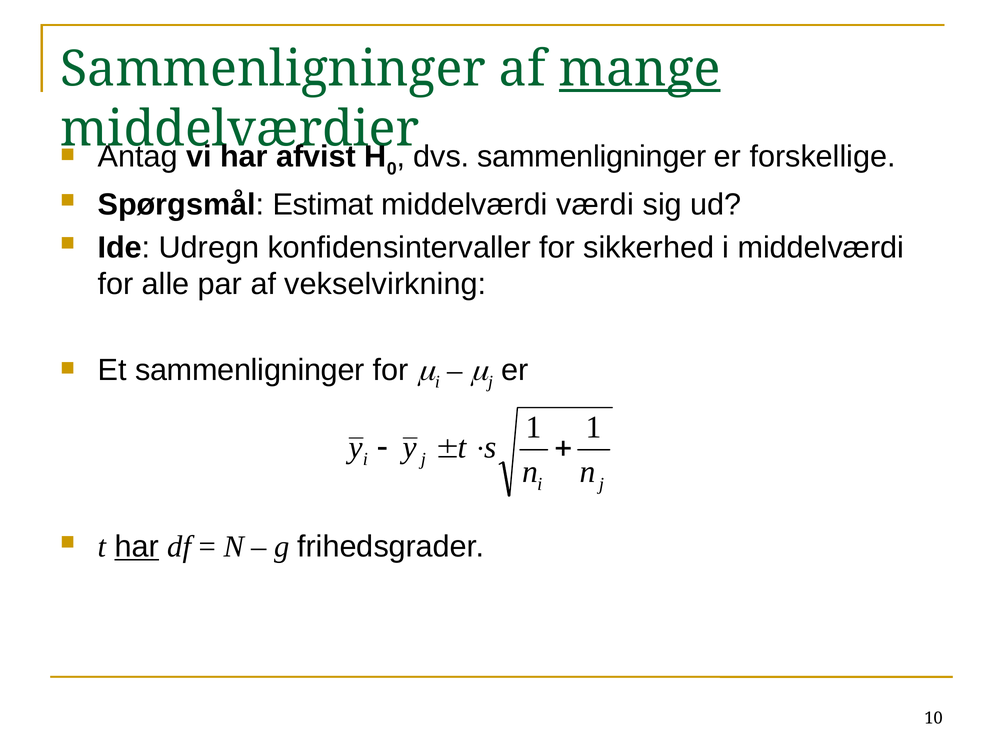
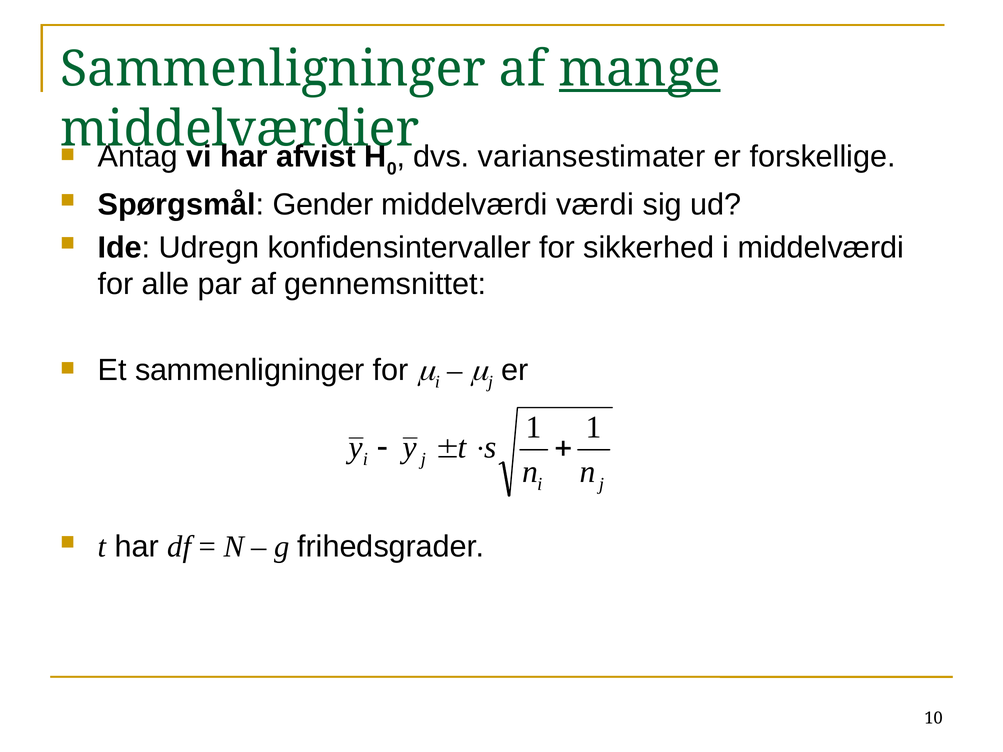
dvs sammenligninger: sammenligninger -> variansestimater (592, 157)
Estimat: Estimat -> Gender (323, 205)
vekselvirkning: vekselvirkning -> gennemsnittet (385, 284)
har underline: present -> none (137, 547)
